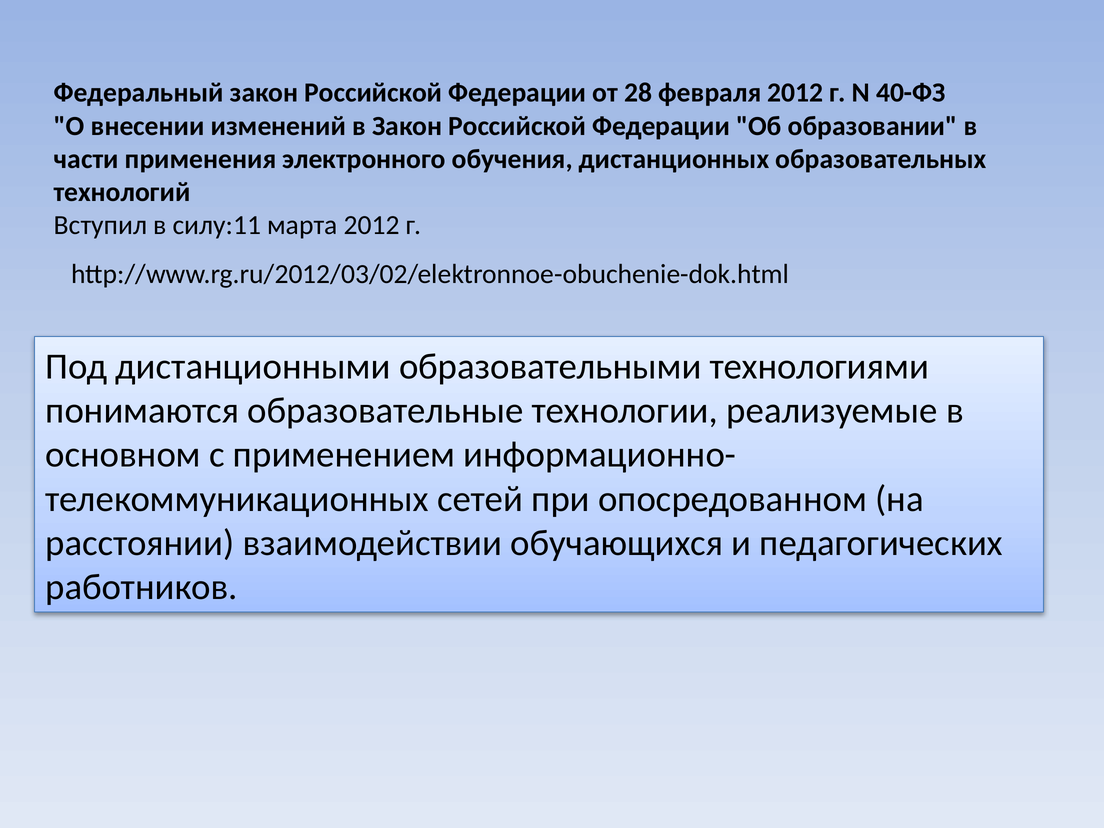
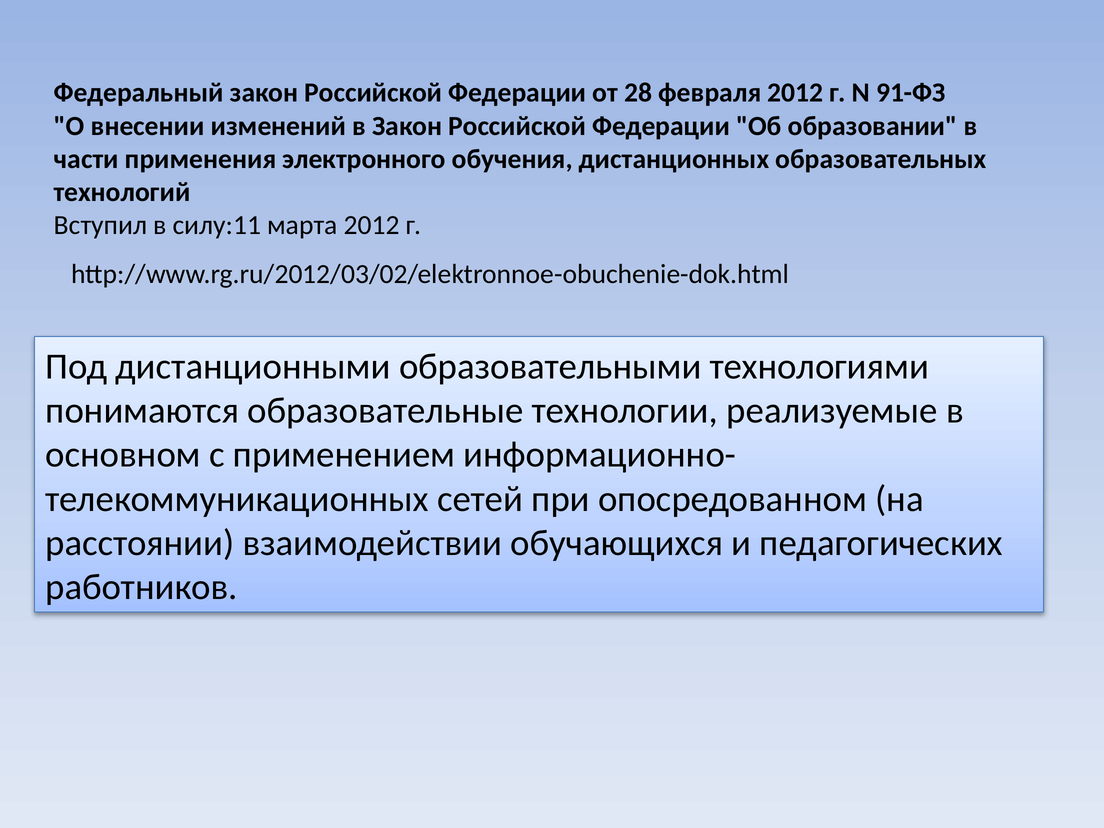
40-ФЗ: 40-ФЗ -> 91-ФЗ (911, 93)
